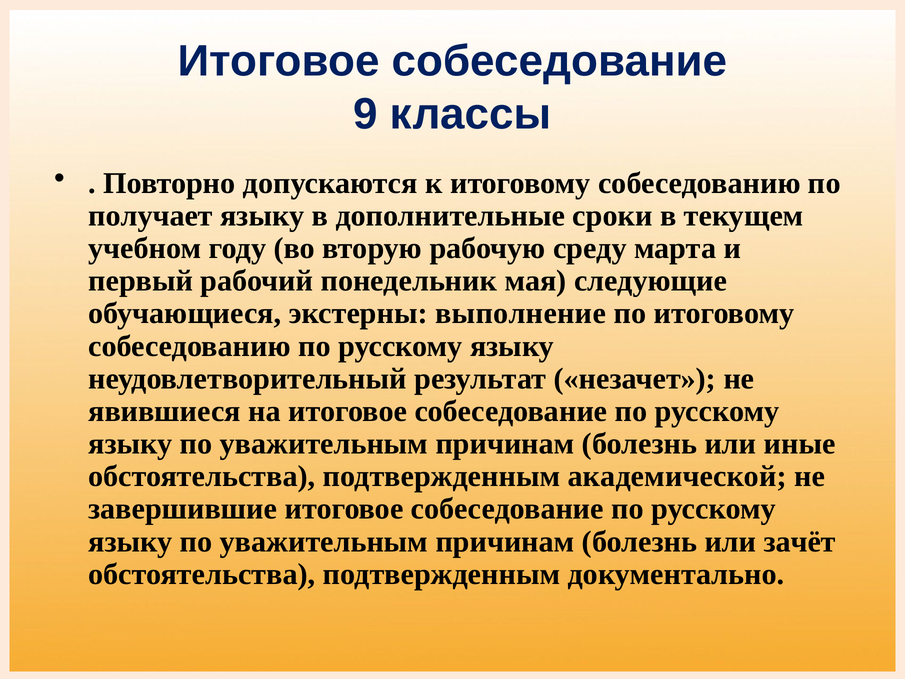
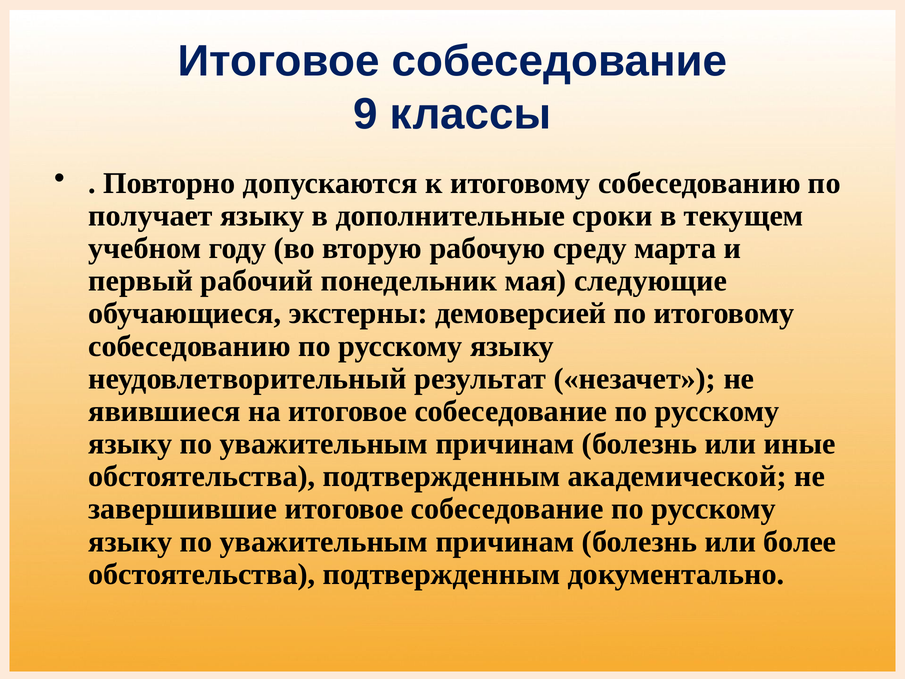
выполнение: выполнение -> демоверсией (521, 313)
зачёт: зачёт -> более (800, 541)
